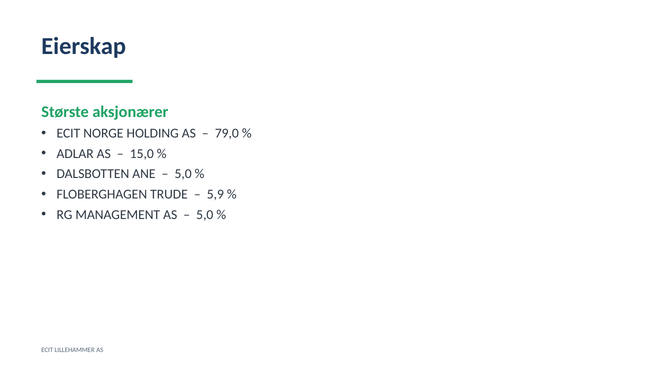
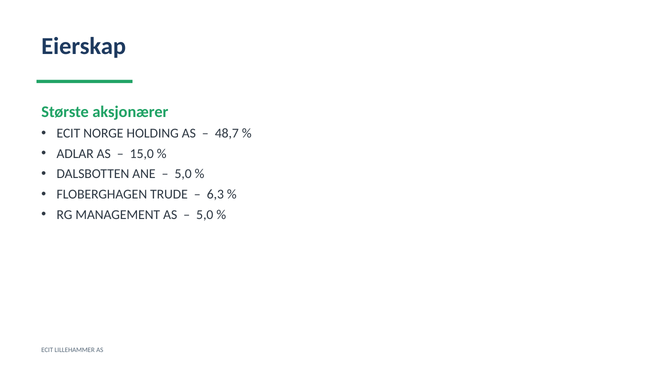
79,0: 79,0 -> 48,7 (227, 134)
5,9: 5,9 -> 6,3 (215, 195)
